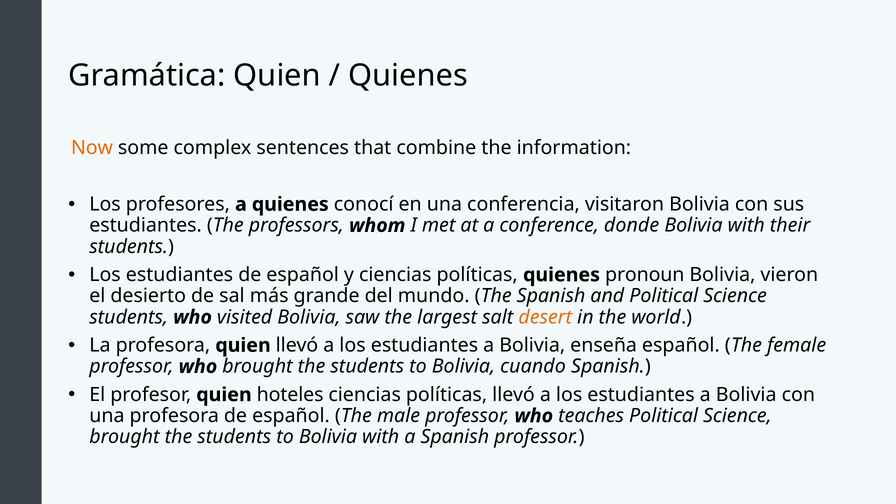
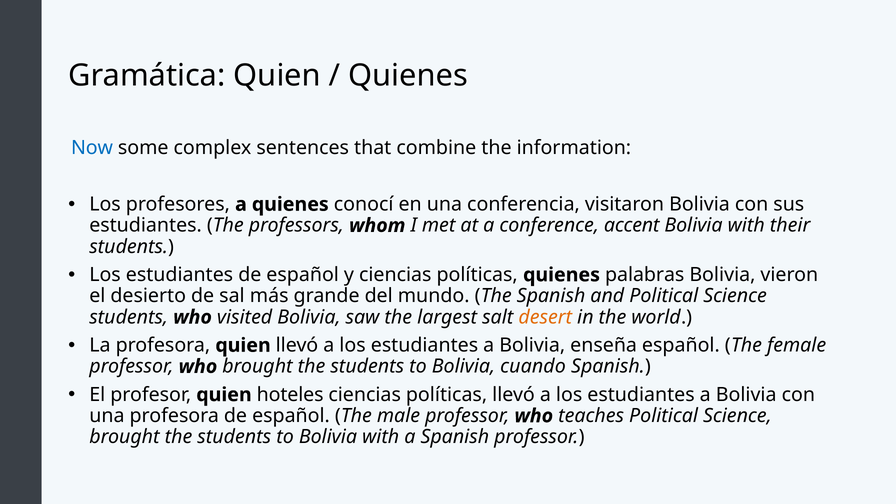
Now colour: orange -> blue (92, 148)
donde: donde -> accent (632, 226)
pronoun: pronoun -> palabras (645, 275)
